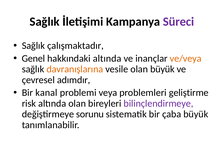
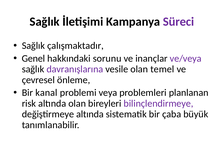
hakkındaki altında: altında -> sorunu (107, 58)
ve/veya colour: orange -> purple (186, 58)
davranışlarına colour: orange -> purple (75, 69)
olan büyük: büyük -> temel (162, 69)
adımdır: adımdır -> önleme (74, 80)
geliştirme: geliştirme -> planlanan (189, 93)
değiştirmeye sorunu: sorunu -> altında (90, 114)
